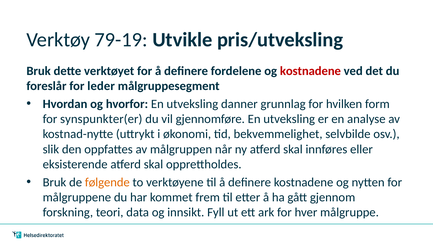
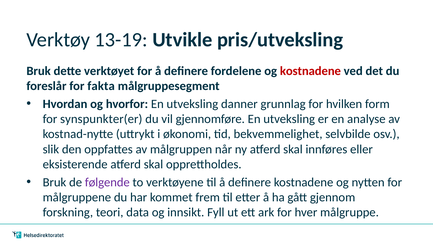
79-19: 79-19 -> 13-19 (121, 40)
leder: leder -> fakta (101, 86)
følgende colour: orange -> purple (107, 183)
